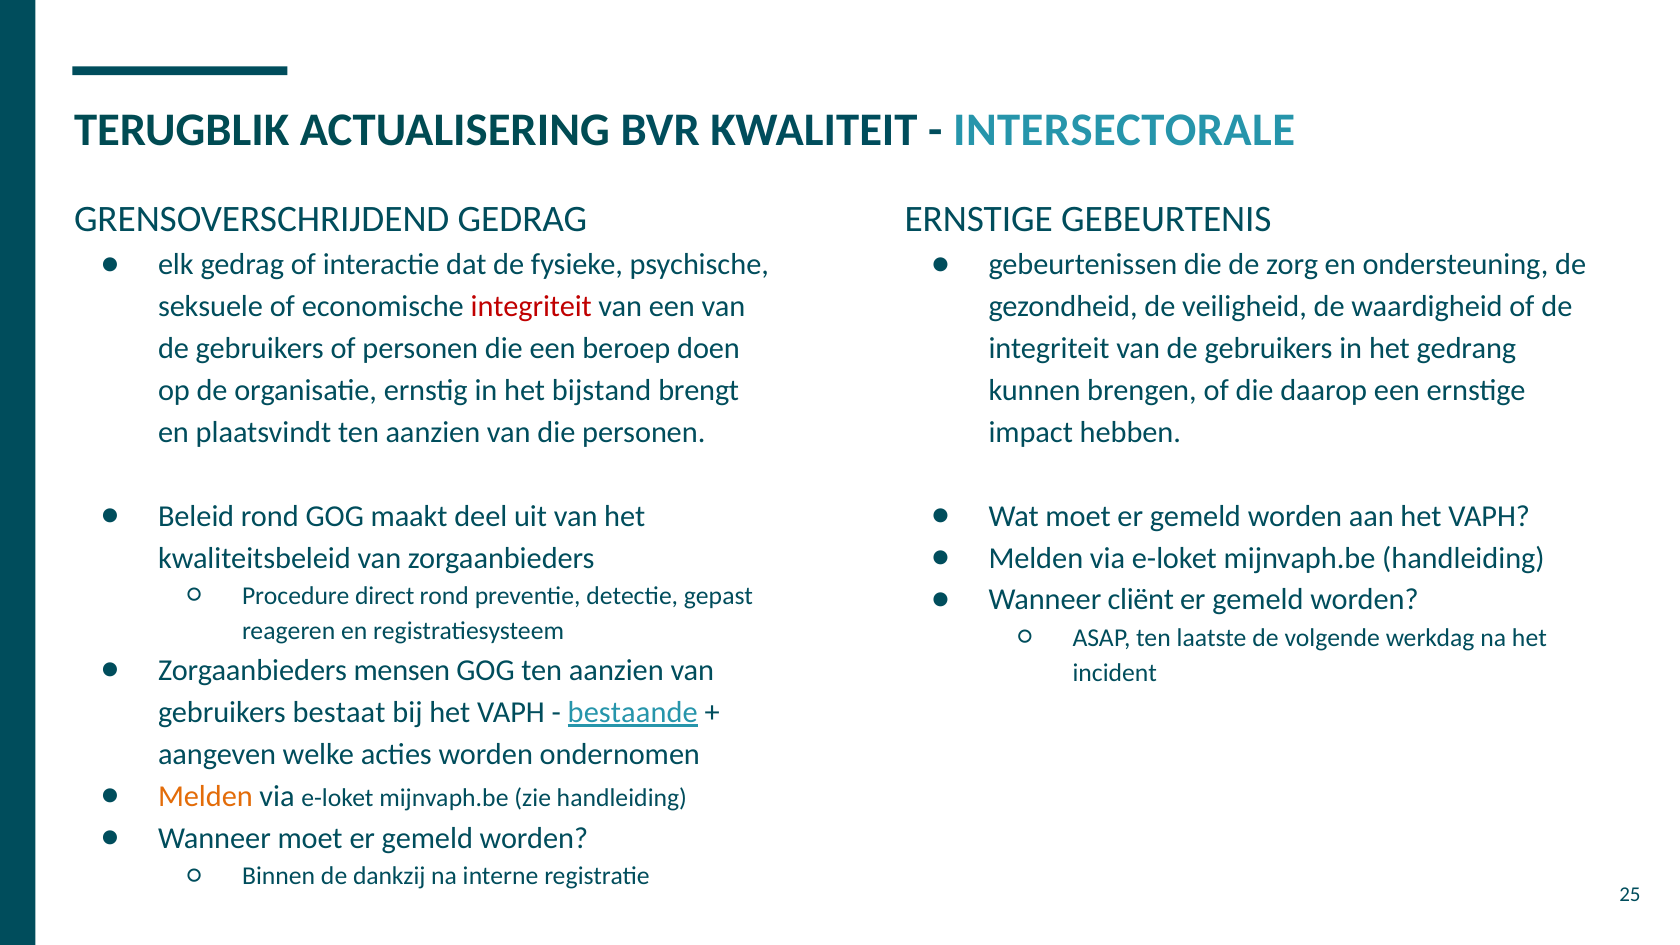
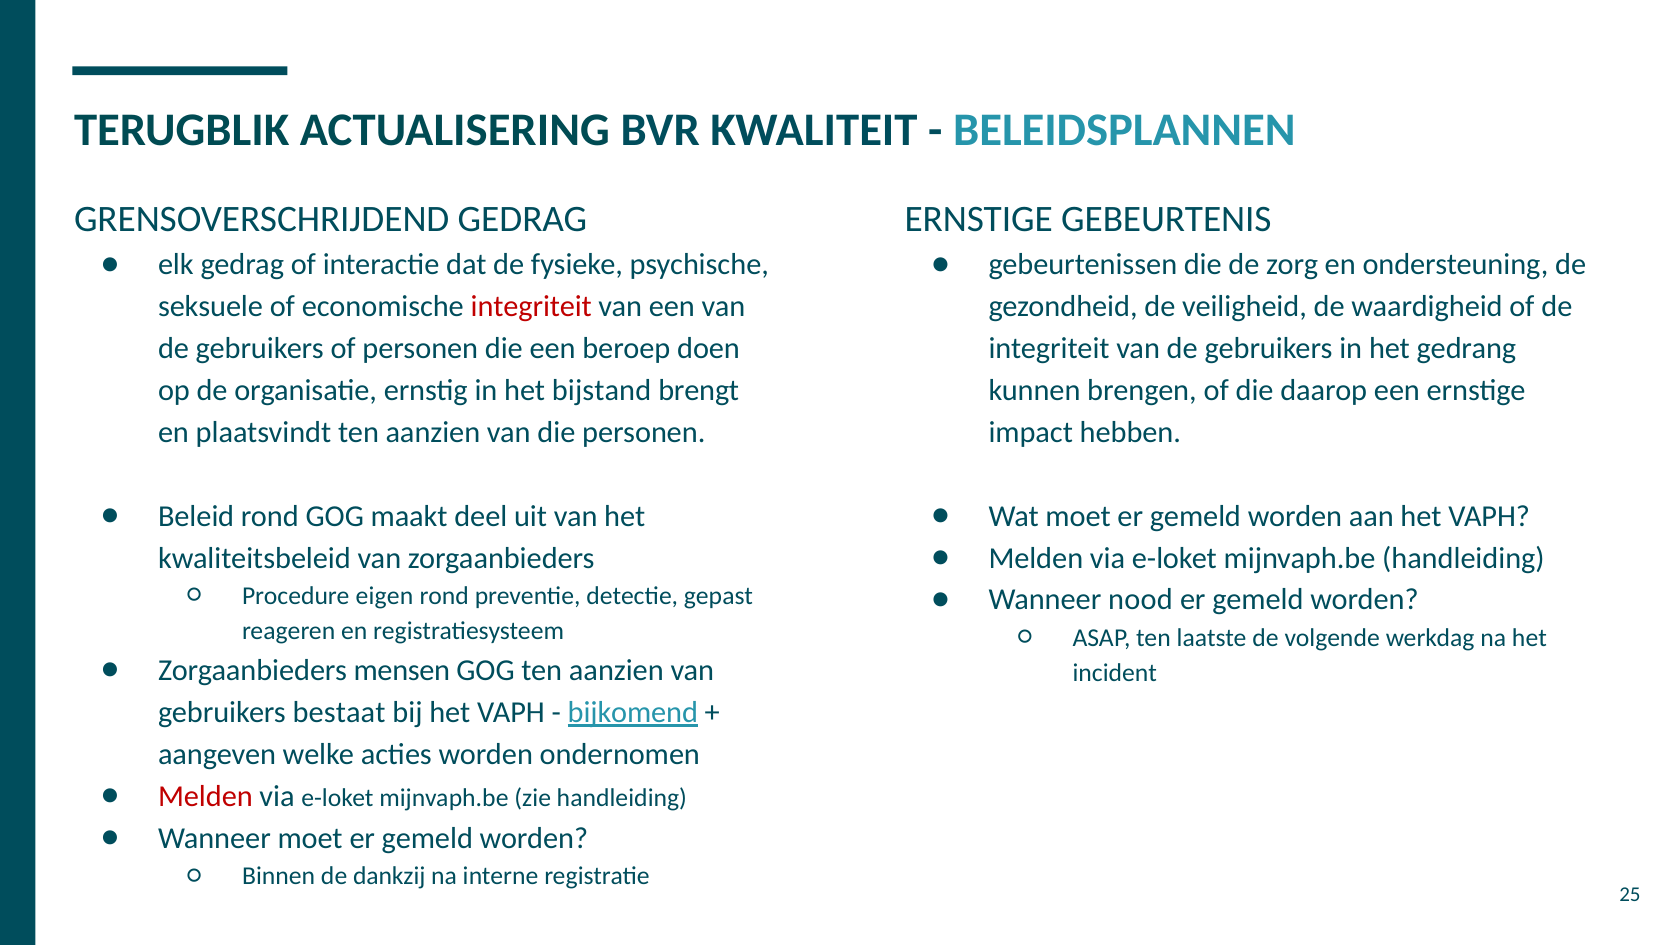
INTERSECTORALE: INTERSECTORALE -> BELEIDSPLANNEN (1124, 130)
direct: direct -> eigen (384, 596)
cliënt: cliënt -> nood (1141, 600)
bestaande: bestaande -> bijkomend (633, 713)
Melden colour: orange -> red (205, 796)
